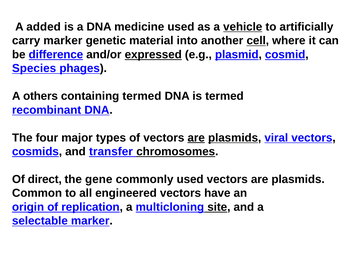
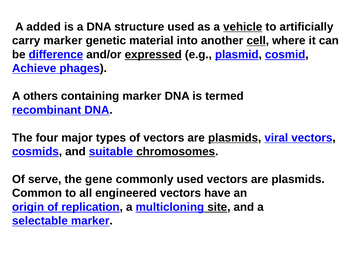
medicine: medicine -> structure (139, 27)
Species: Species -> Achieve (34, 68)
containing termed: termed -> marker (142, 96)
are underline: present -> none (196, 137)
transfer: transfer -> suitable (111, 151)
direct: direct -> serve (45, 179)
